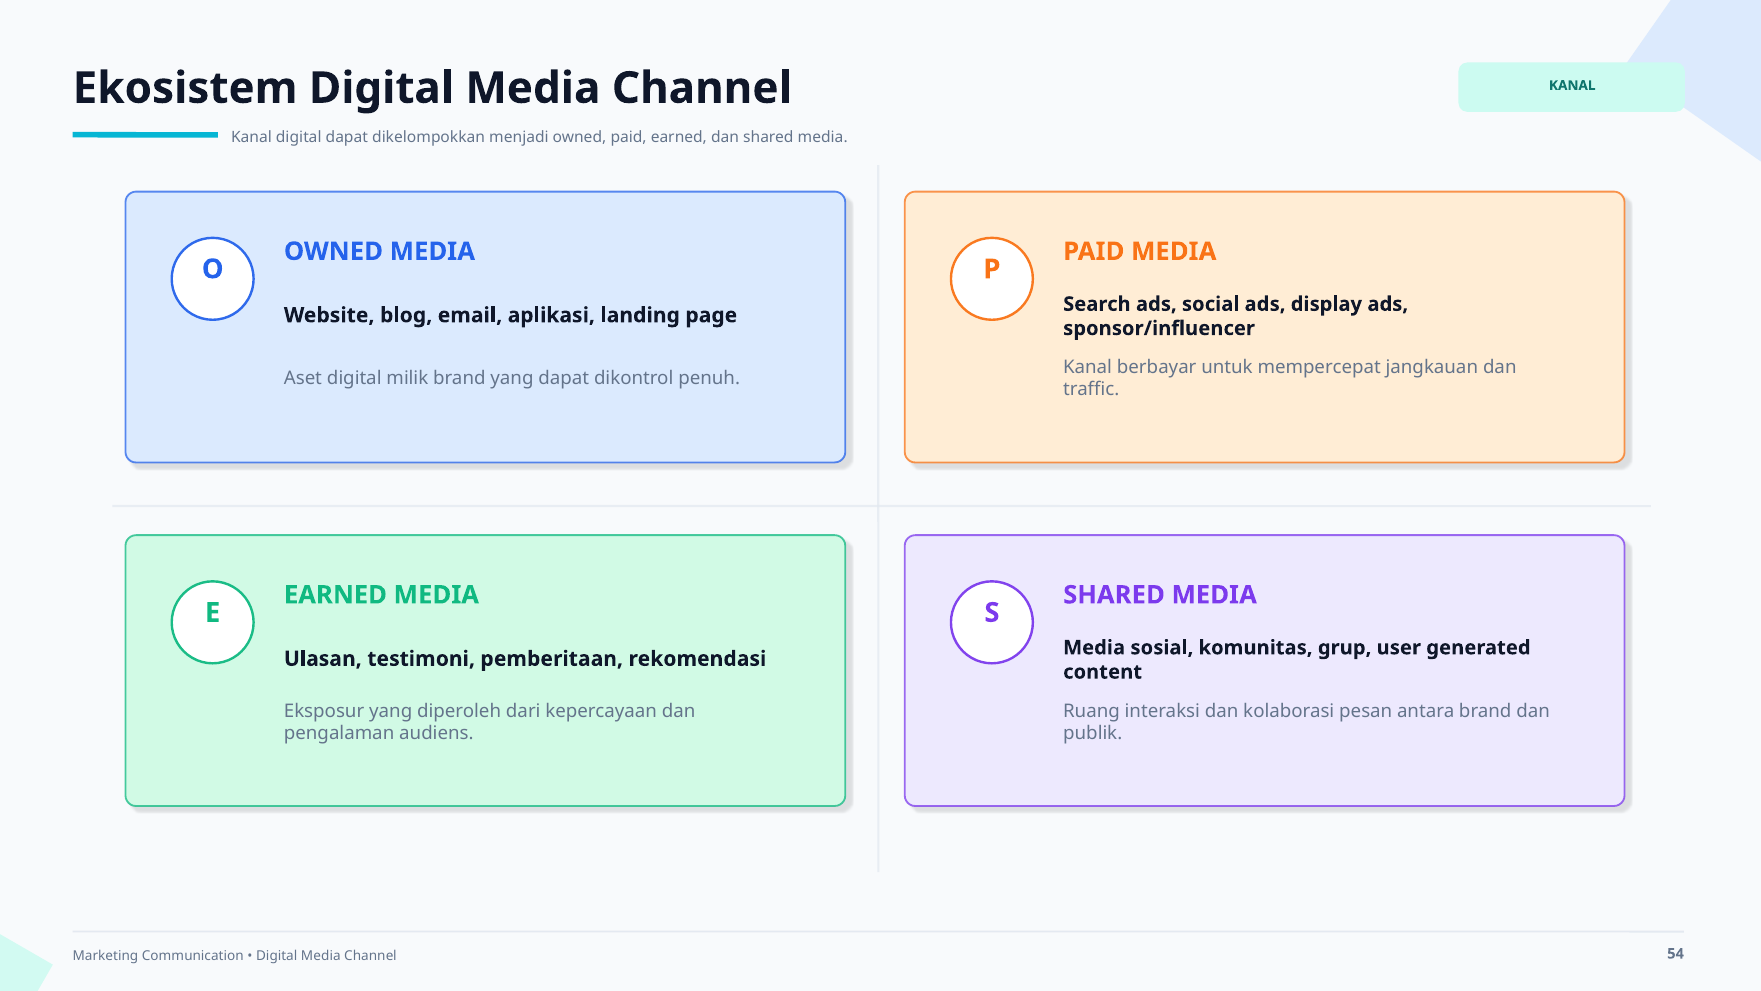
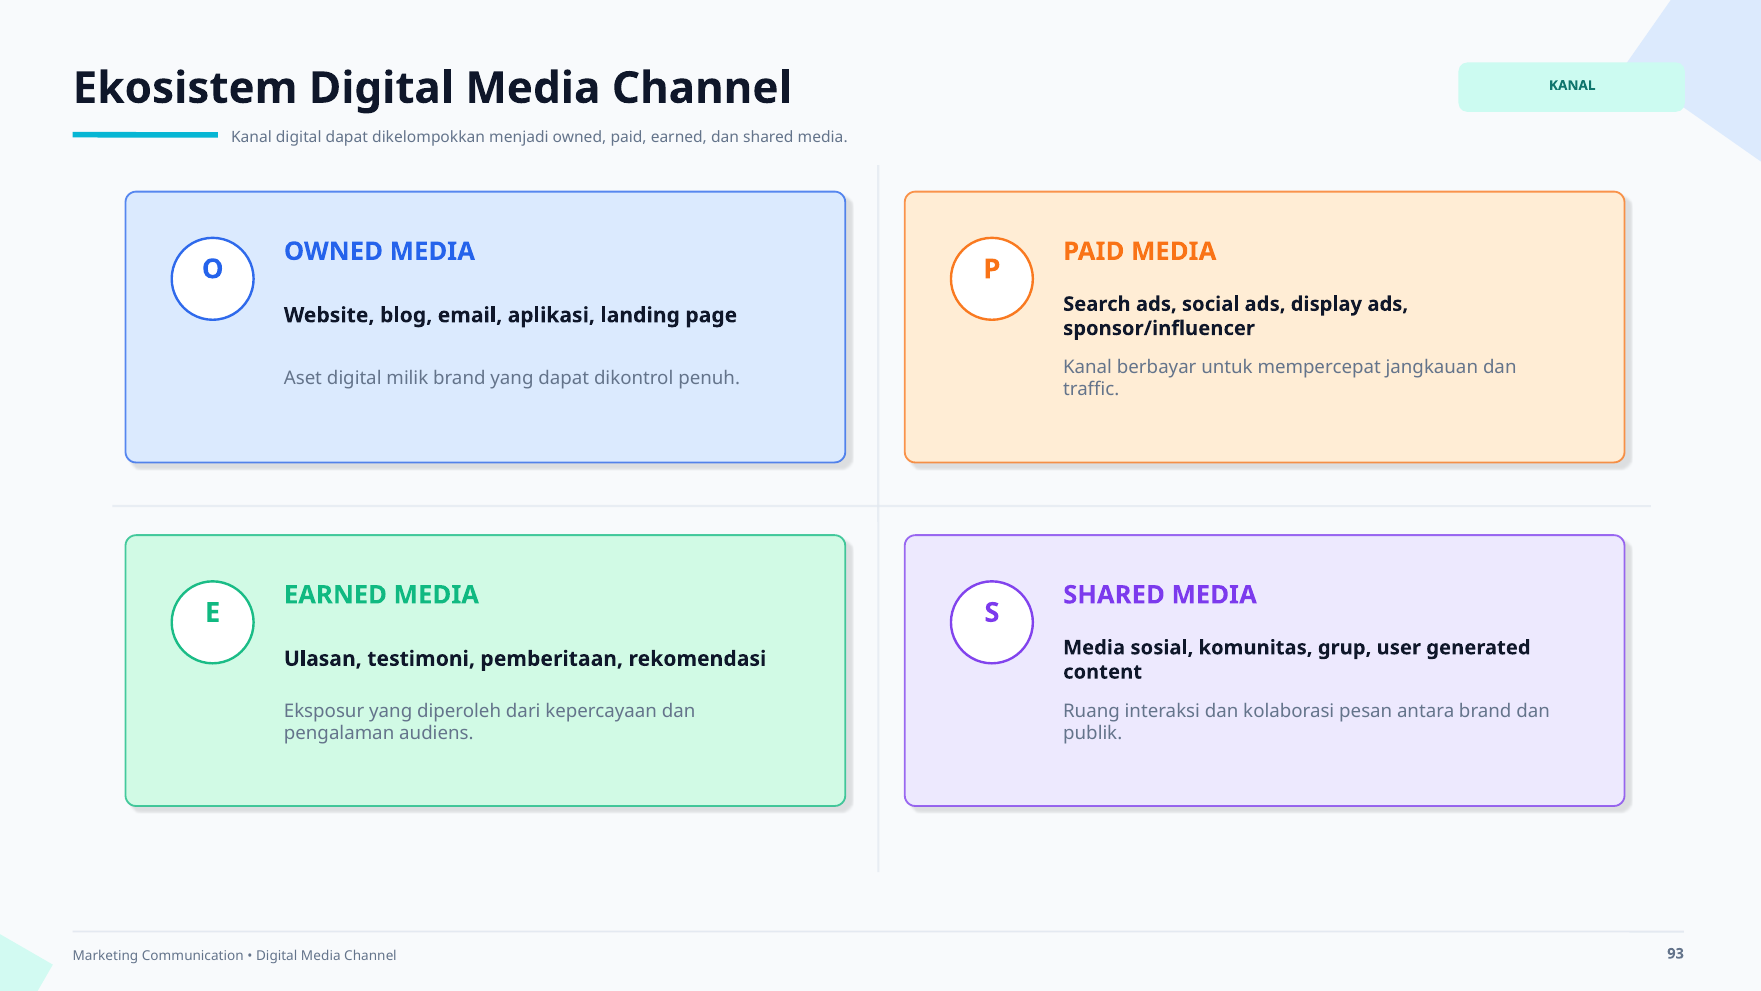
54: 54 -> 93 (1676, 953)
